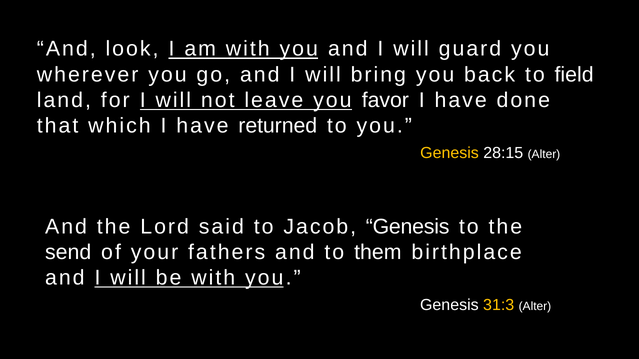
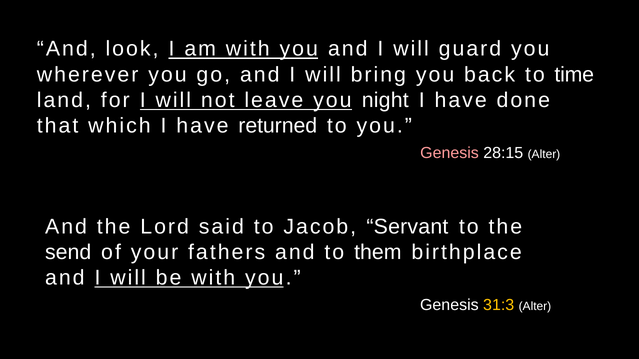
field: field -> time (574, 75)
favor: favor -> night (385, 100)
Genesis colour: yellow -> pink (450, 153)
Jacob Genesis: Genesis -> Servant (407, 227)
